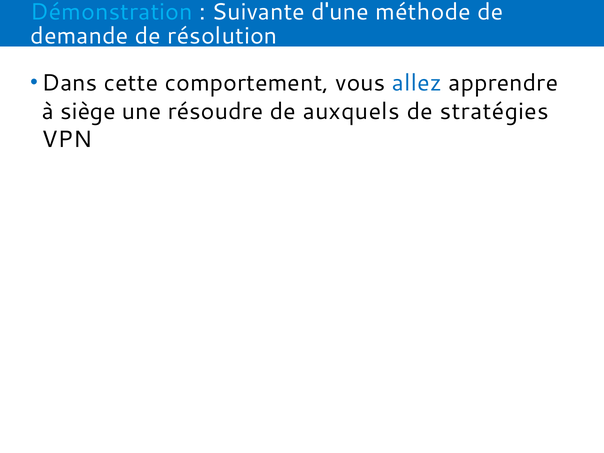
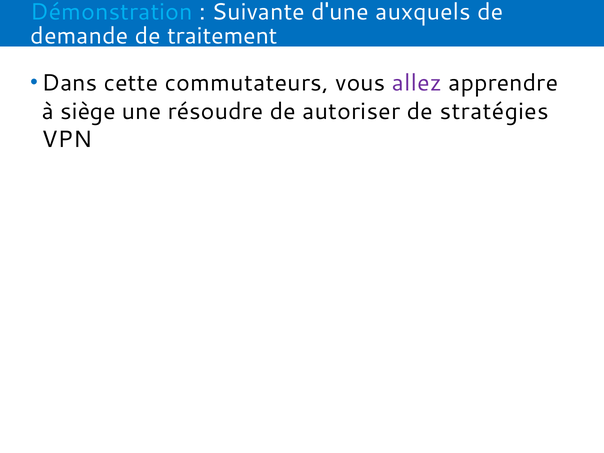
méthode: méthode -> auxquels (423, 12)
résolution: résolution -> traitement (223, 36)
comportement: comportement -> commutateurs (247, 83)
allez colour: blue -> purple (417, 83)
auxquels: auxquels -> autoriser (351, 111)
